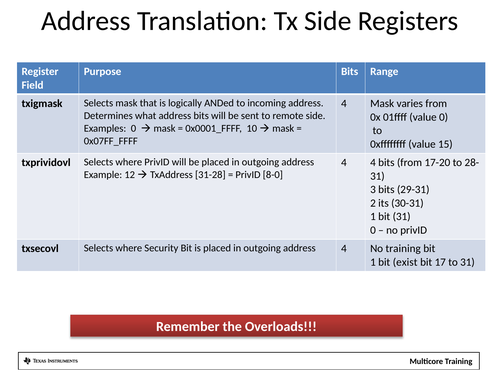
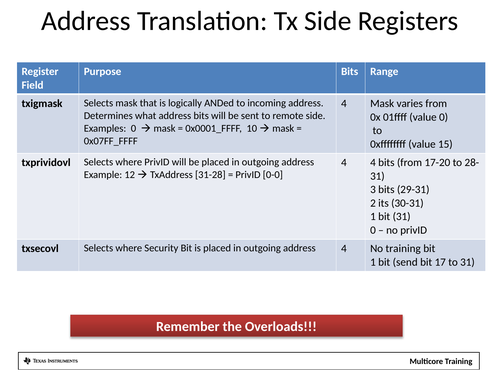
8-0: 8-0 -> 0-0 (273, 175)
exist: exist -> send (405, 263)
